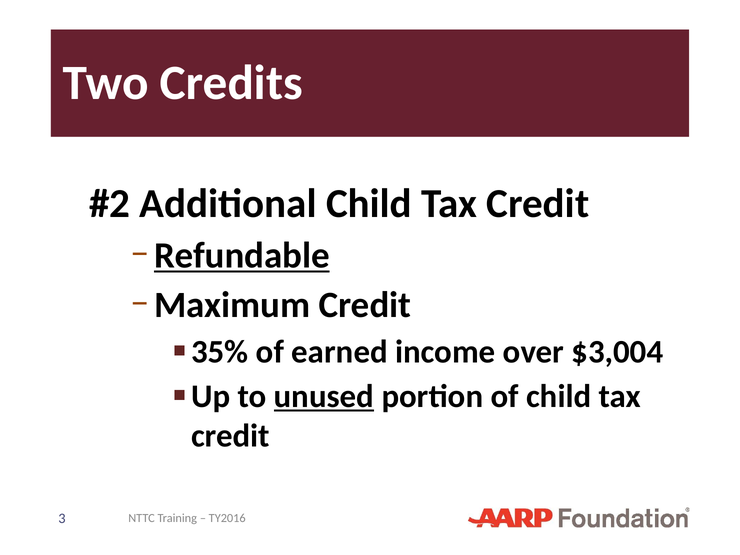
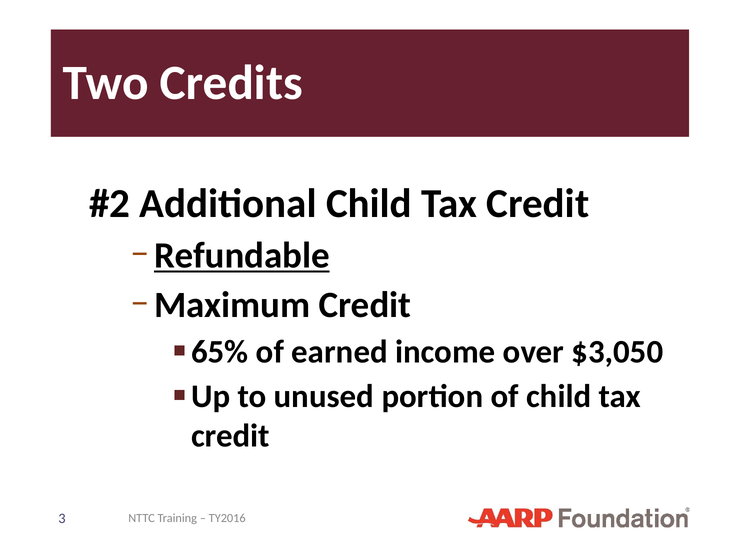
35%: 35% -> 65% (220, 352)
$3,004: $3,004 -> $3,050 (617, 352)
unused underline: present -> none (324, 397)
